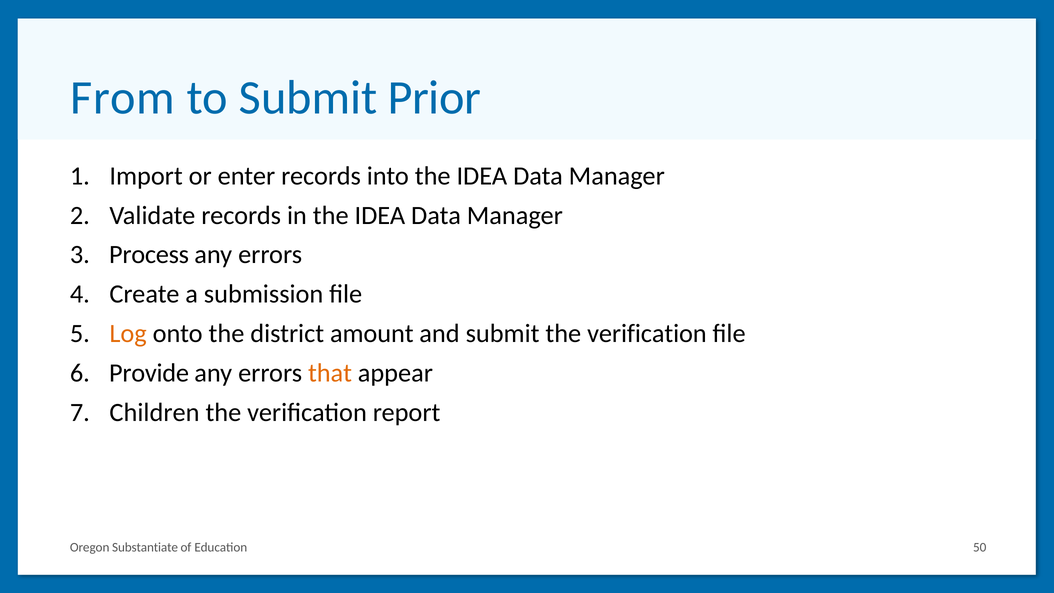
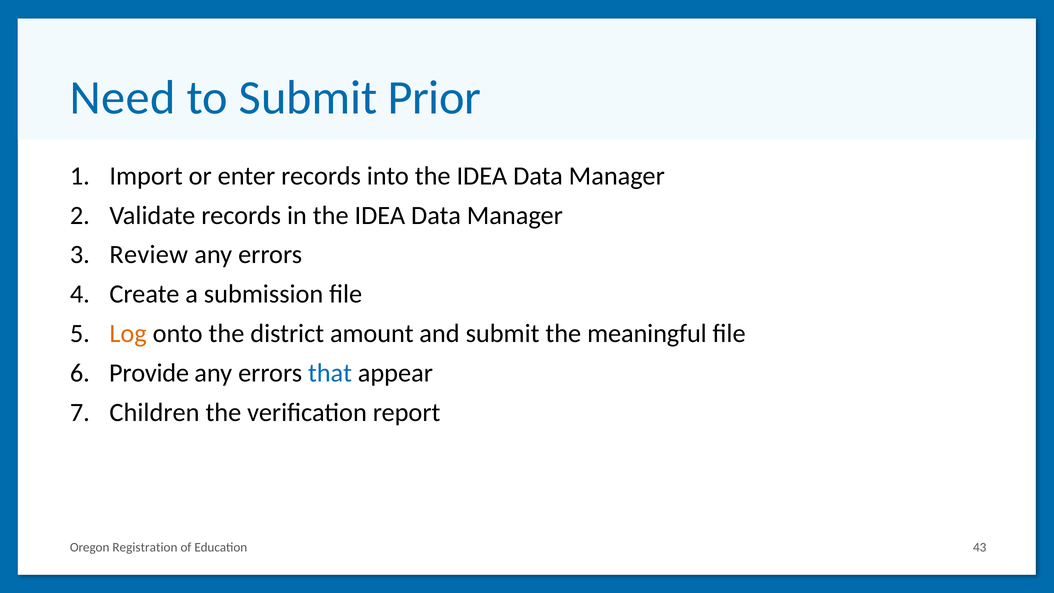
From: From -> Need (123, 98)
Process: Process -> Review (149, 255)
submit the verification: verification -> meaningful (647, 334)
that colour: orange -> blue (330, 373)
Substantiate: Substantiate -> Registration (145, 547)
50: 50 -> 43 (980, 547)
